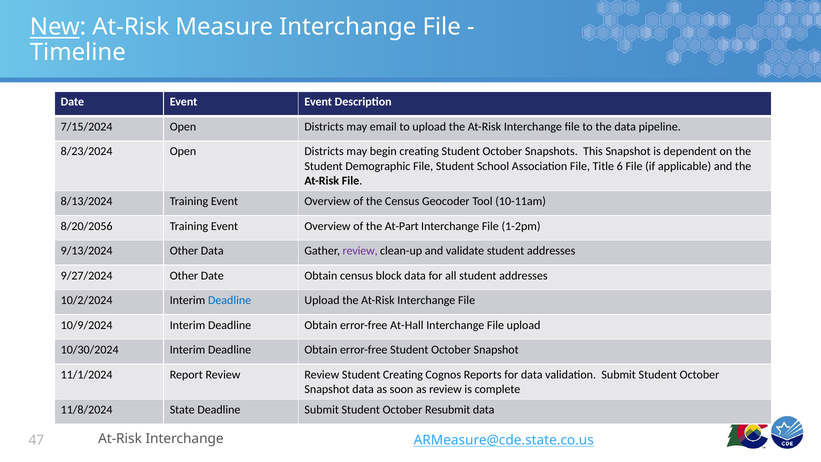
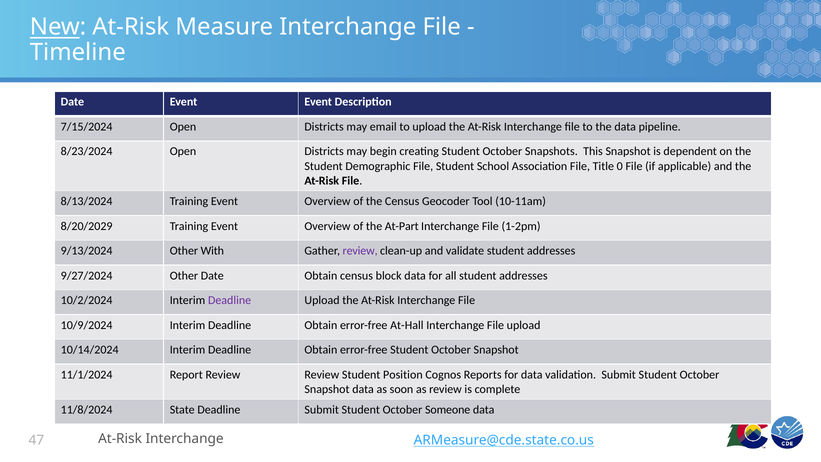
6: 6 -> 0 (620, 166)
8/20/2056: 8/20/2056 -> 8/20/2029 (87, 226)
Other Data: Data -> With (212, 251)
Deadline colour: blue -> purple (230, 300)
10/30/2024: 10/30/2024 -> 10/14/2024 (90, 350)
Student Creating: Creating -> Position (403, 374)
Resubmit: Resubmit -> Someone (448, 410)
